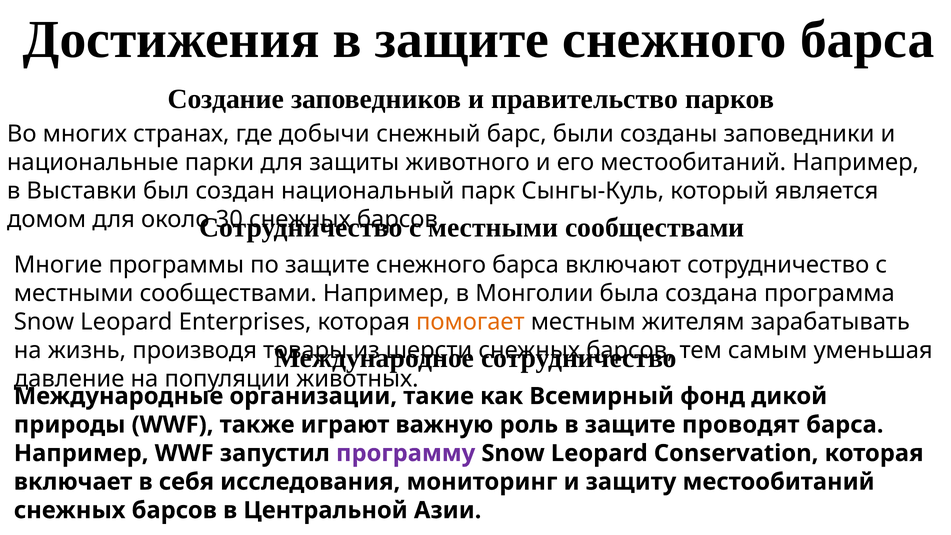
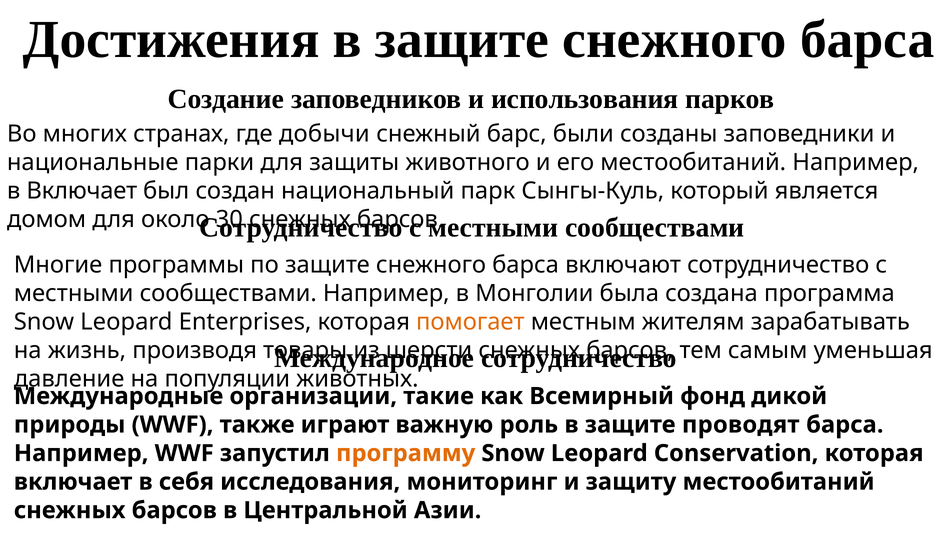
правительство: правительство -> использования (585, 99)
в Выставки: Выставки -> Включает (82, 191)
программу colour: purple -> orange (406, 453)
